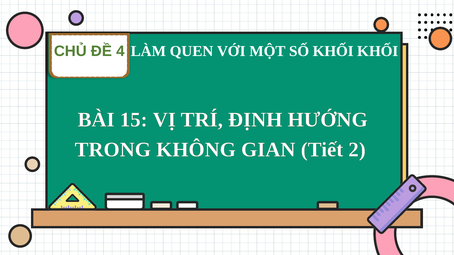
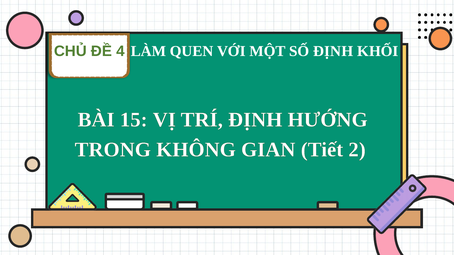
SỐ KHỐI: KHỐI -> ĐỊNH (333, 51)
